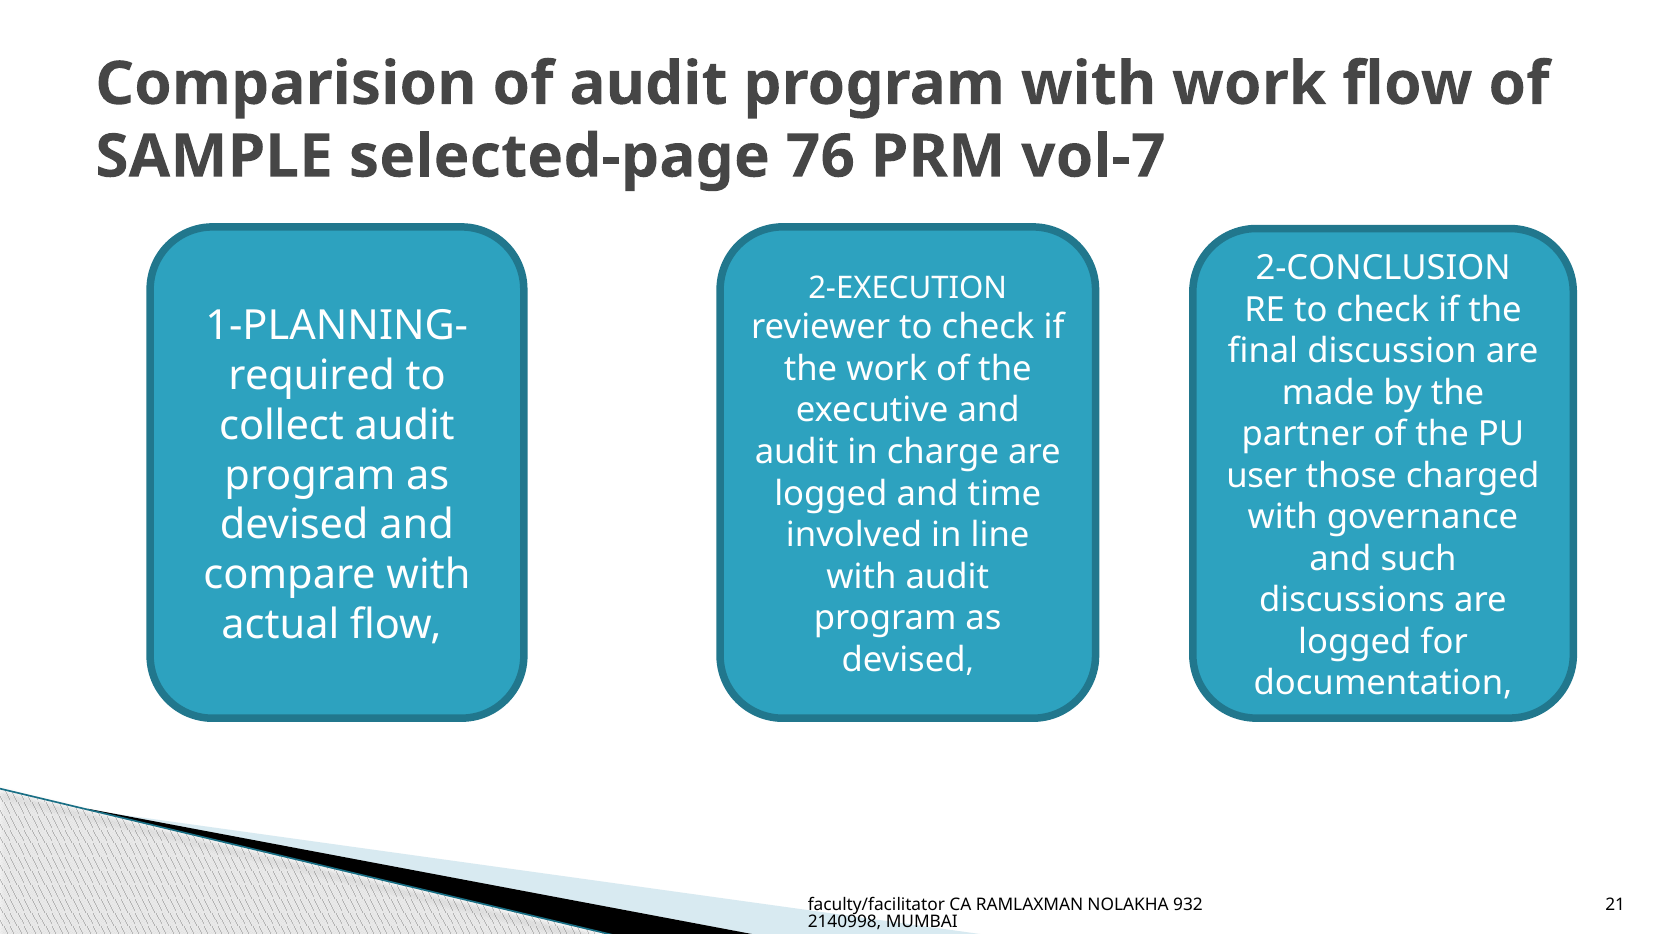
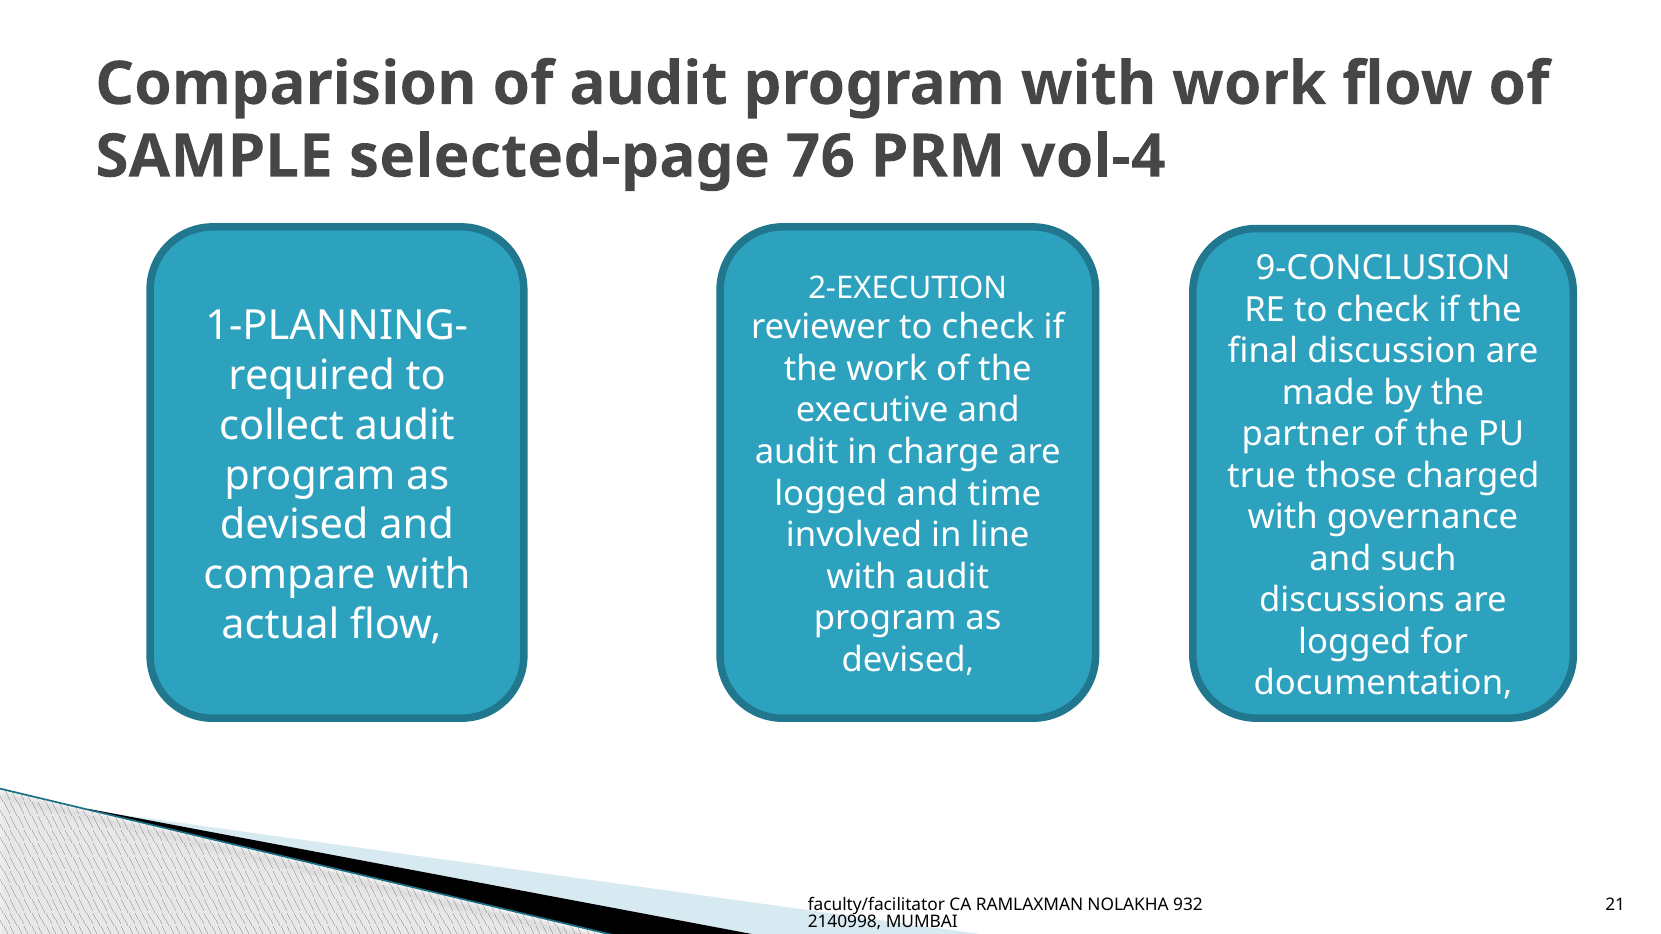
vol-7: vol-7 -> vol-4 (1093, 157)
2-CONCLUSION: 2-CONCLUSION -> 9-CONCLUSION (1383, 268)
user: user -> true (1261, 476)
